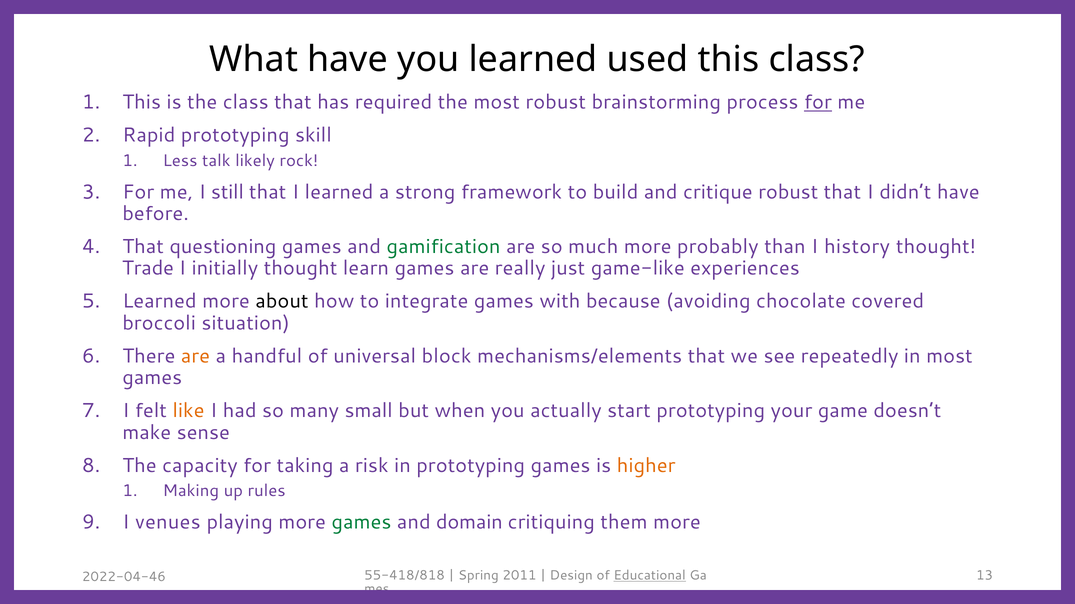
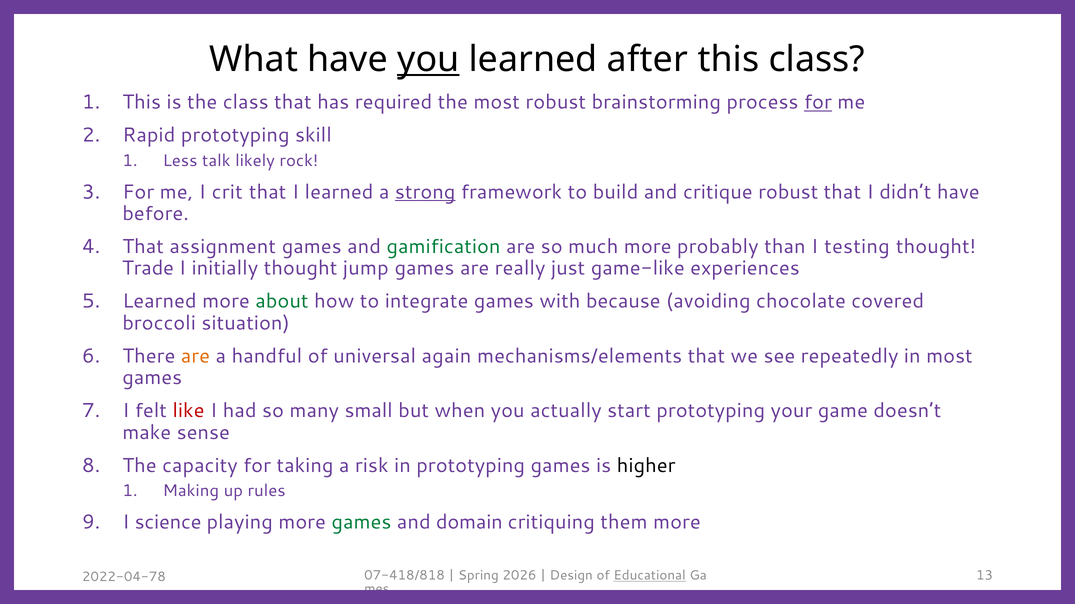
you underline: none -> present (428, 60)
used: used -> after (647, 60)
still: still -> crit (227, 192)
strong underline: none -> present (425, 192)
questioning: questioning -> assignment (223, 247)
history: history -> testing (857, 247)
learn: learn -> jump (366, 269)
about colour: black -> green (282, 302)
block: block -> again (446, 356)
like colour: orange -> red (188, 411)
higher colour: orange -> black (646, 466)
venues: venues -> science (168, 523)
55-418/818: 55-418/818 -> 07-418/818 (405, 576)
2011: 2011 -> 2026 (520, 576)
2022-04-46: 2022-04-46 -> 2022-04-78 (124, 577)
